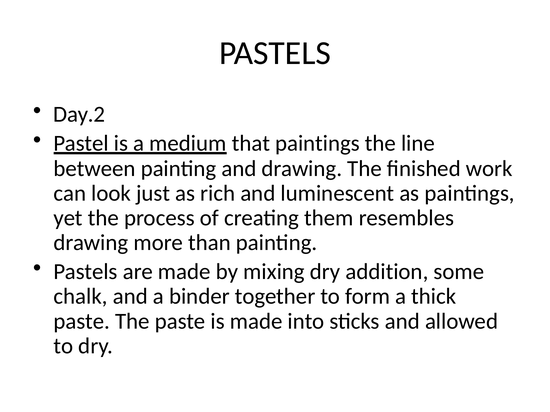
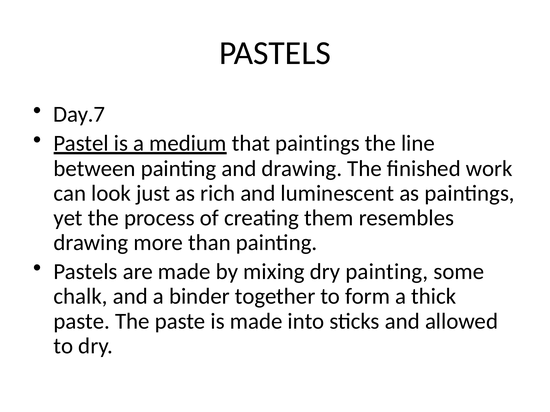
Day.2: Day.2 -> Day.7 (79, 114)
dry addition: addition -> painting (387, 272)
